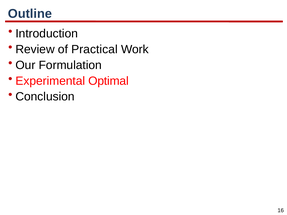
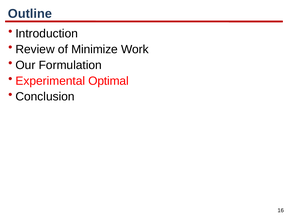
Practical: Practical -> Minimize (95, 49)
